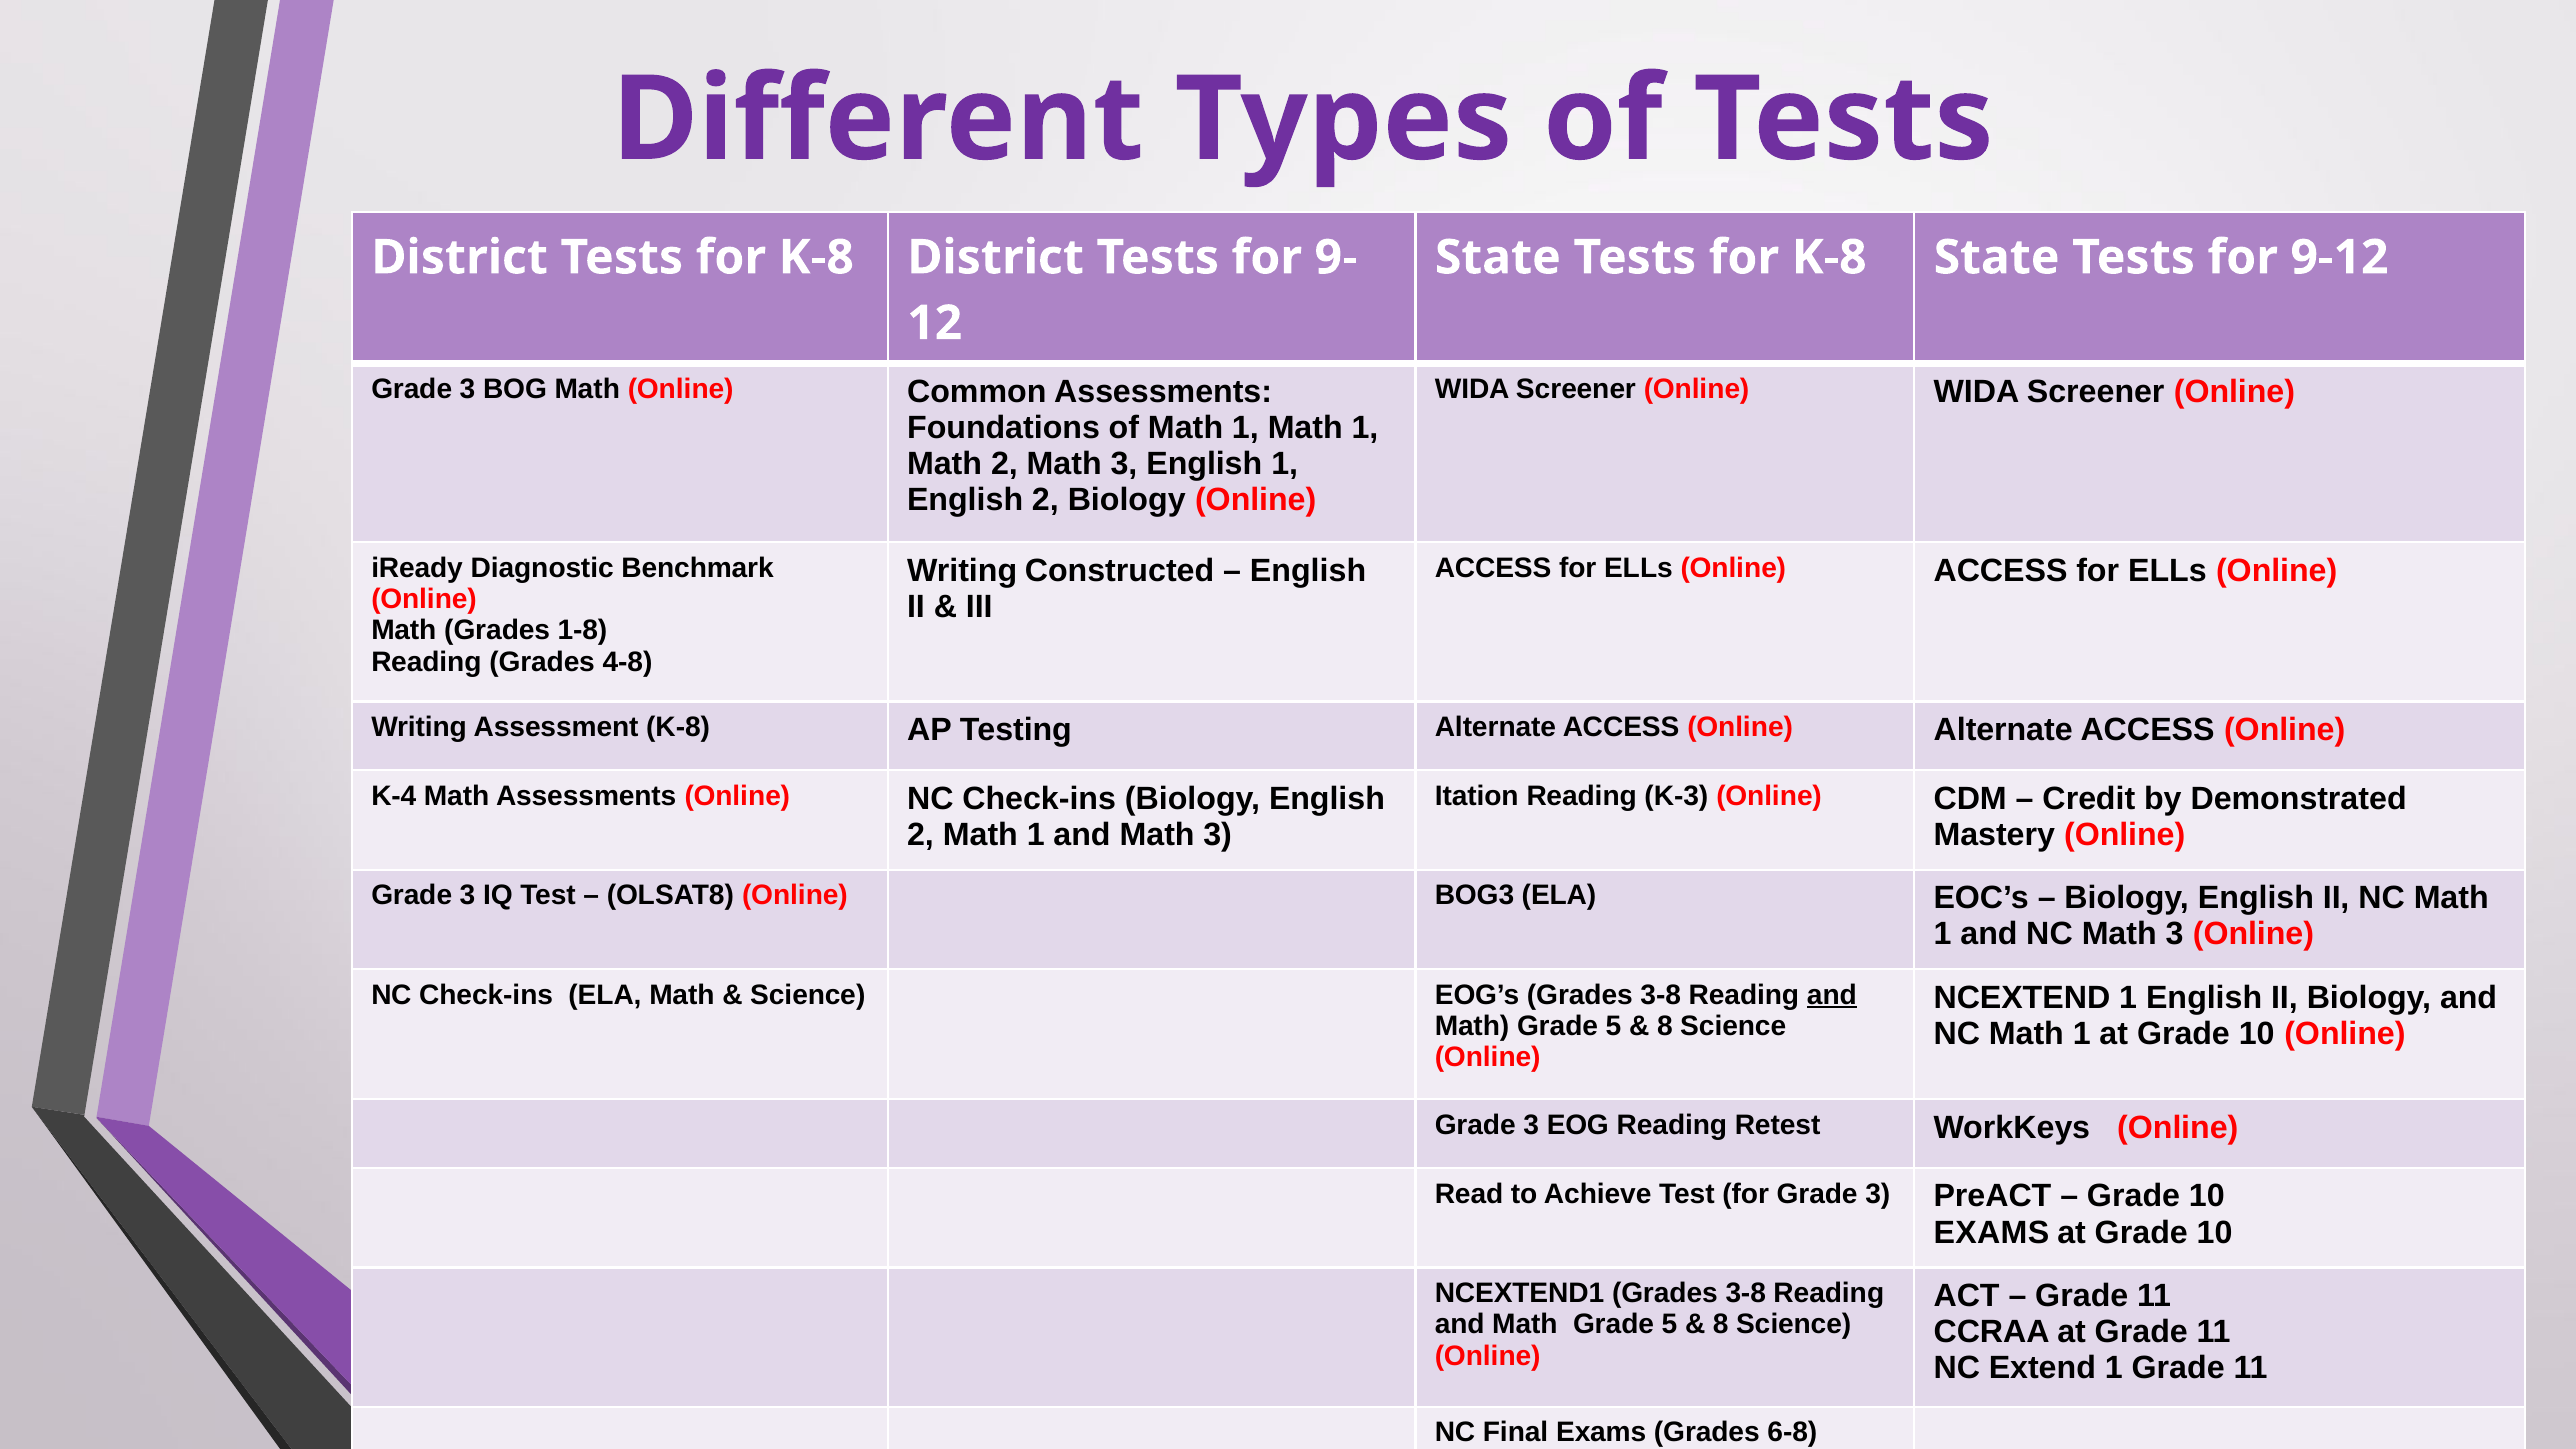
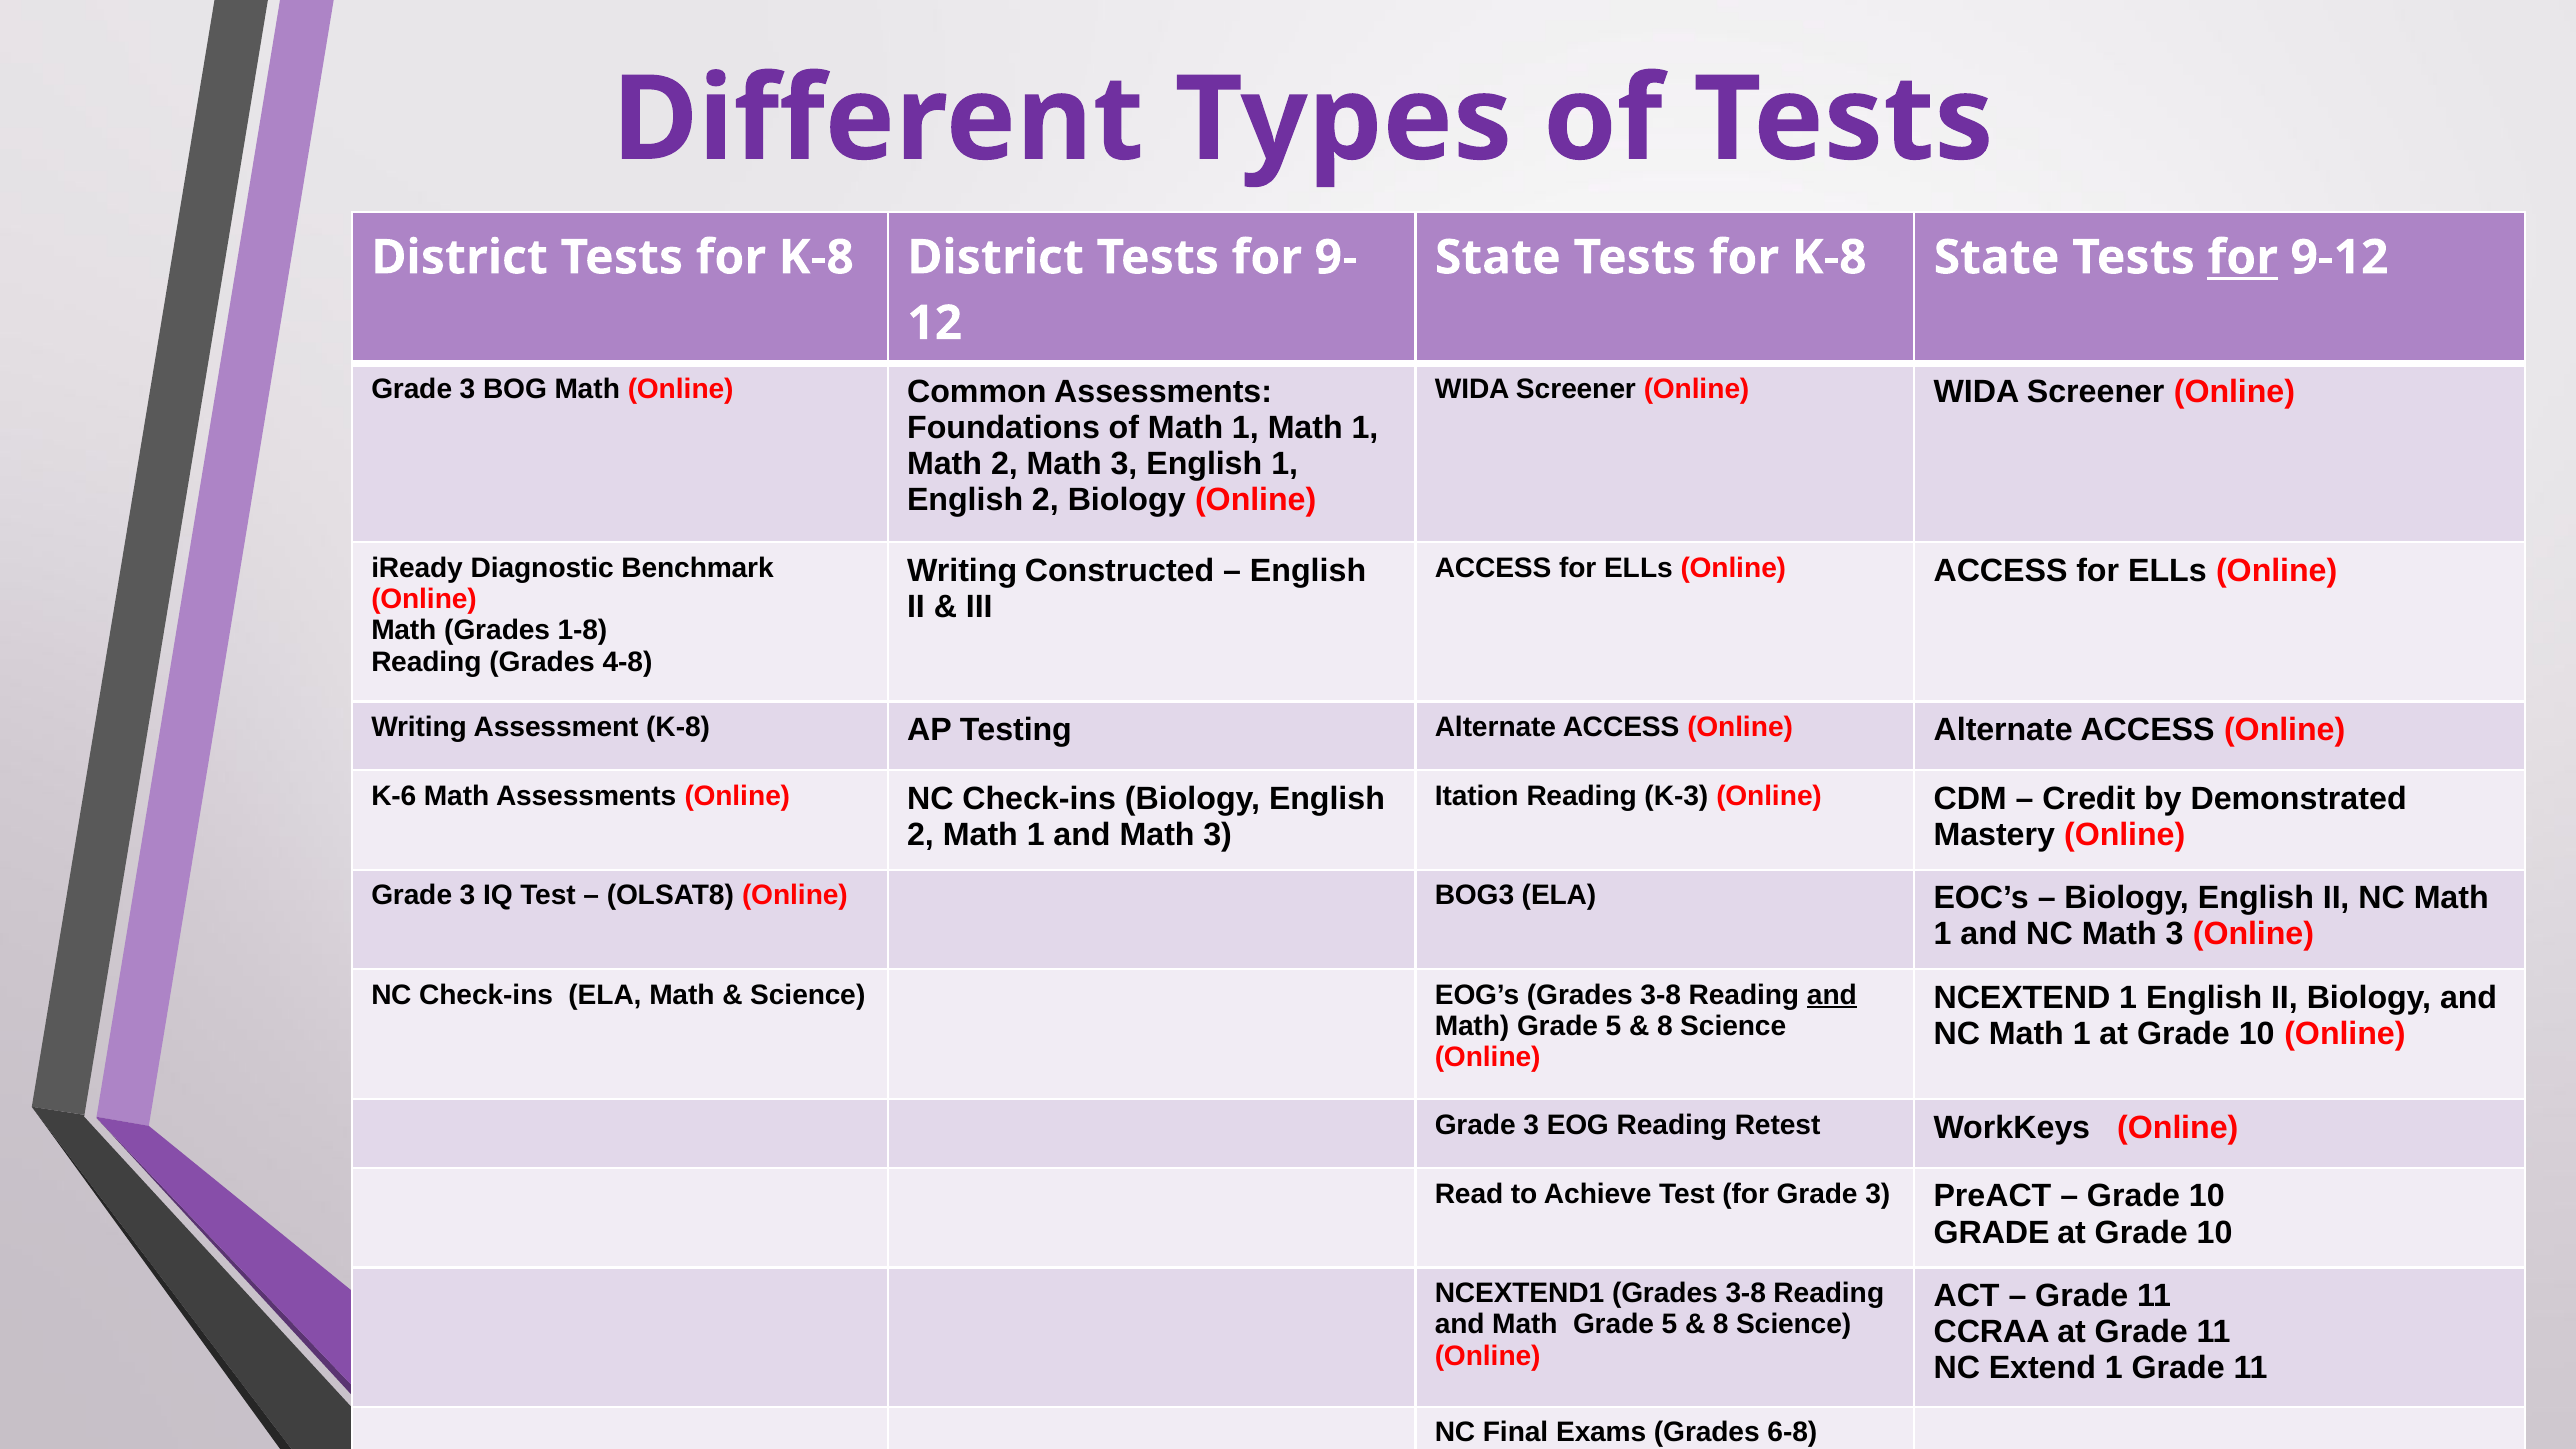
for underline: none -> present (2243, 258)
K-4: K-4 -> K-6 (394, 796)
EXAMS: EXAMS -> GRADE (1992, 1232)
